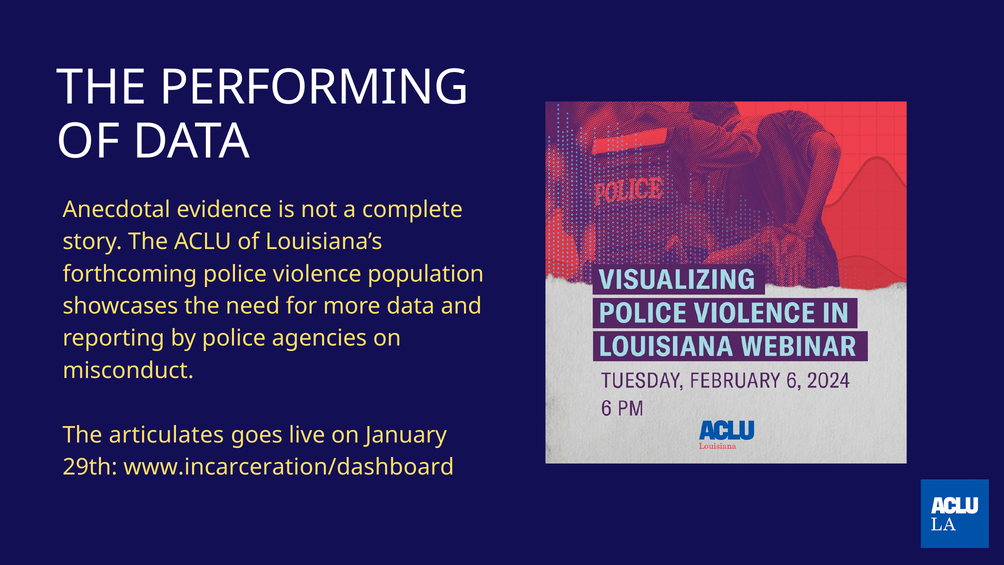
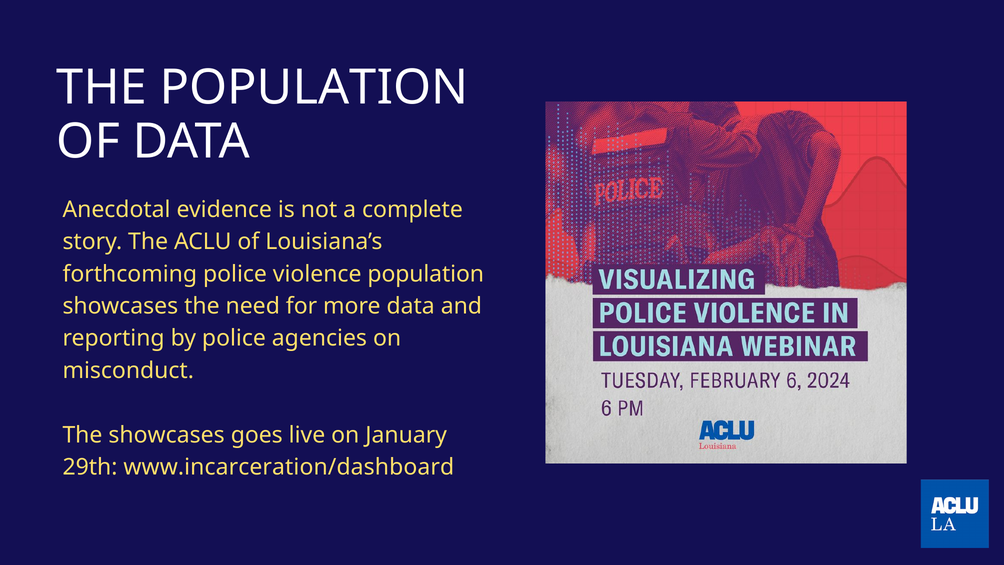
THE PERFORMING: PERFORMING -> POPULATION (314, 88)
The articulates: articulates -> showcases (167, 435)
